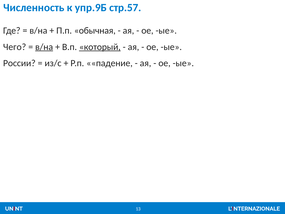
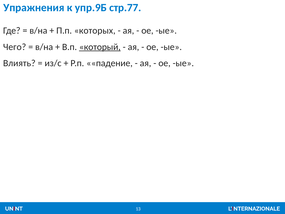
Численность: Численность -> Упражнения (34, 8)
стр.57: стр.57 -> стр.77 (125, 8)
обычная: обычная -> которых (95, 31)
в/на underline: present -> none (44, 47)
России: России -> Влиять (19, 63)
